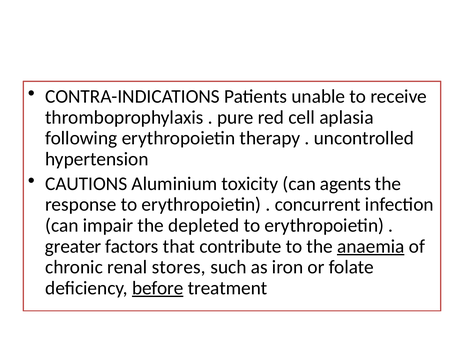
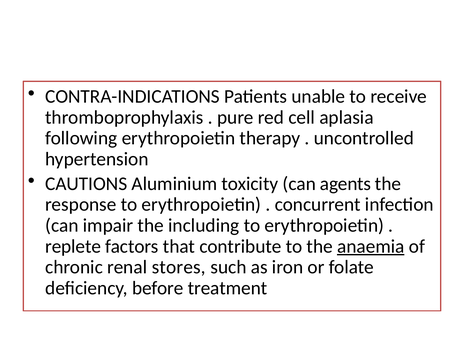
depleted: depleted -> including (204, 225)
greater: greater -> replete (73, 246)
before underline: present -> none (158, 288)
